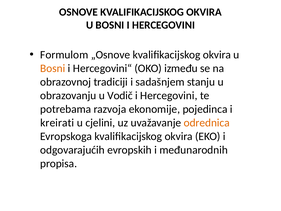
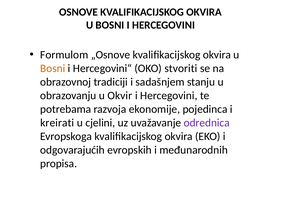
između: između -> stvoriti (181, 68)
Vodič: Vodič -> Okvir (120, 95)
odrednica colour: orange -> purple (207, 123)
